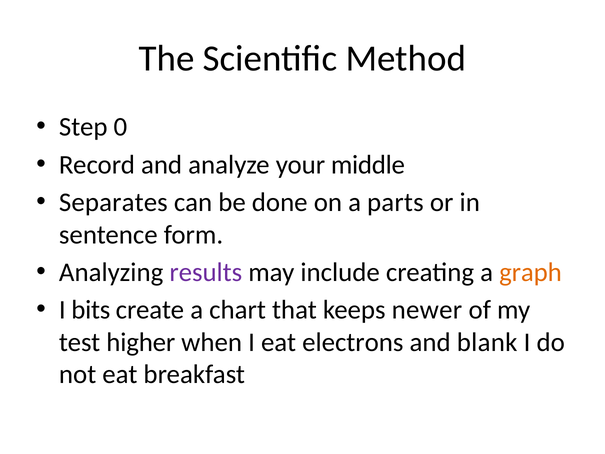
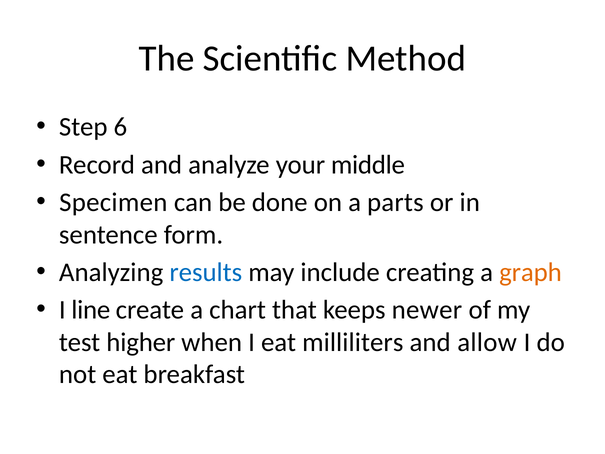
0: 0 -> 6 (120, 127)
Separates: Separates -> Specimen (113, 202)
results colour: purple -> blue (206, 272)
bits: bits -> line (91, 310)
electrons: electrons -> milliliters (353, 342)
blank: blank -> allow (487, 342)
